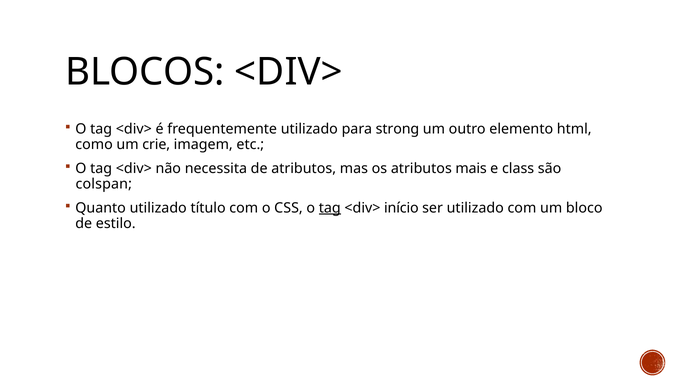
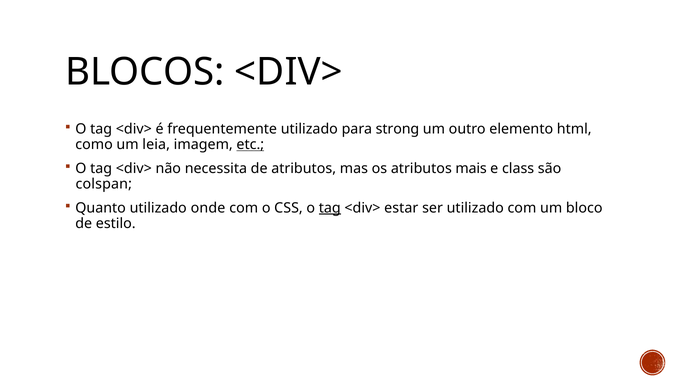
crie: crie -> leia (156, 145)
etc underline: none -> present (250, 145)
título: título -> onde (208, 208)
início: início -> estar (401, 208)
